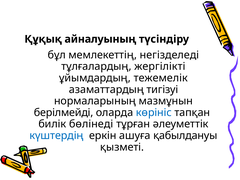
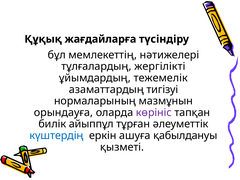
айналуының: айналуының -> жағдайларға (100, 39)
негізделеді: негізделеді -> нәтижелерi (169, 55)
берілмейді: берілмейді -> орындауға (63, 113)
көрініс colour: blue -> purple (154, 113)
бөлiнедi: бөлiнедi -> айыппұл (91, 124)
